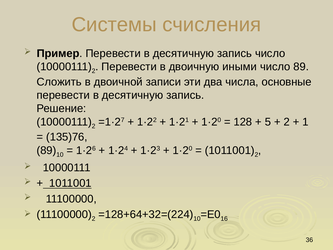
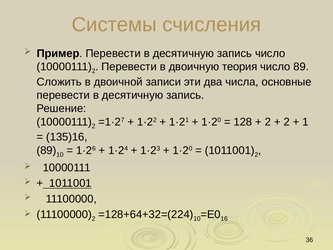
иными: иными -> теория (240, 67)
5: 5 -> 2 (268, 122)
135)76: 135)76 -> 135)16 (67, 137)
